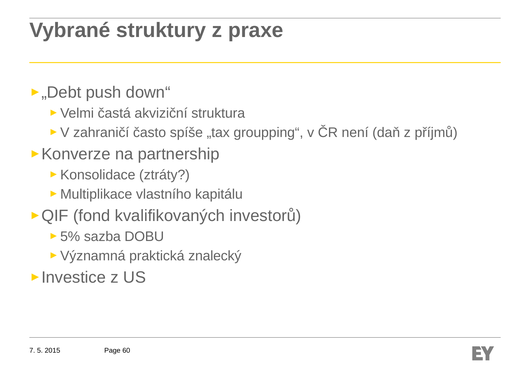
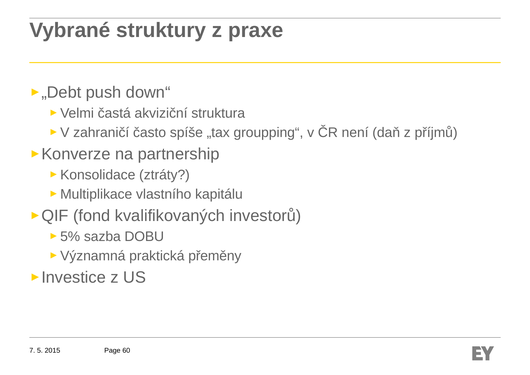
znalecký: znalecký -> přeměny (215, 256)
